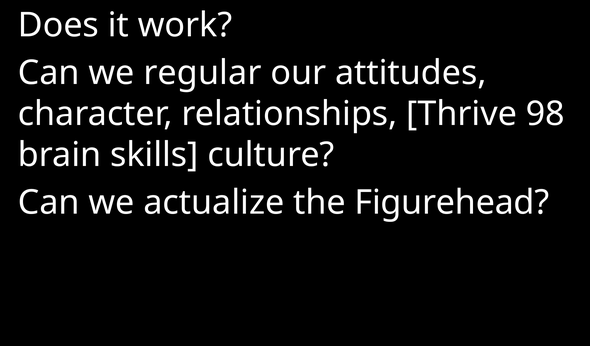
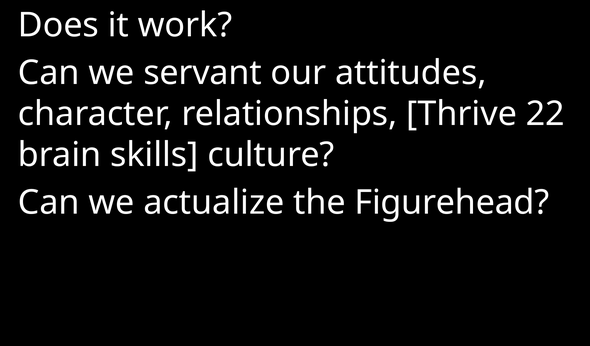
regular: regular -> servant (203, 73)
98: 98 -> 22 (545, 114)
